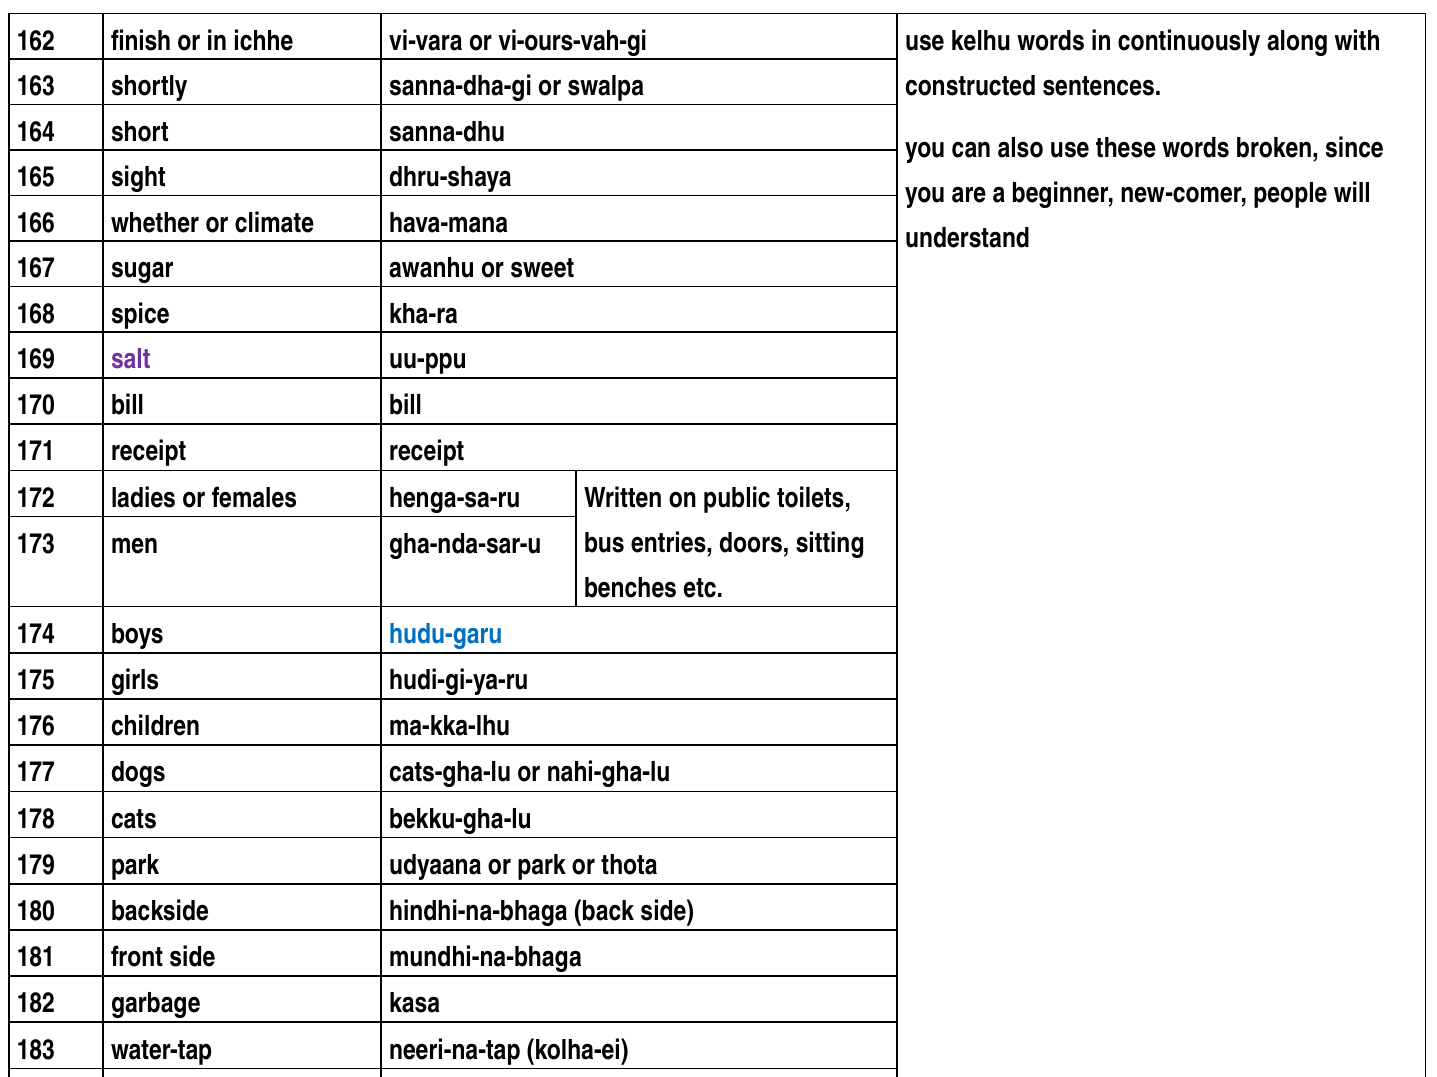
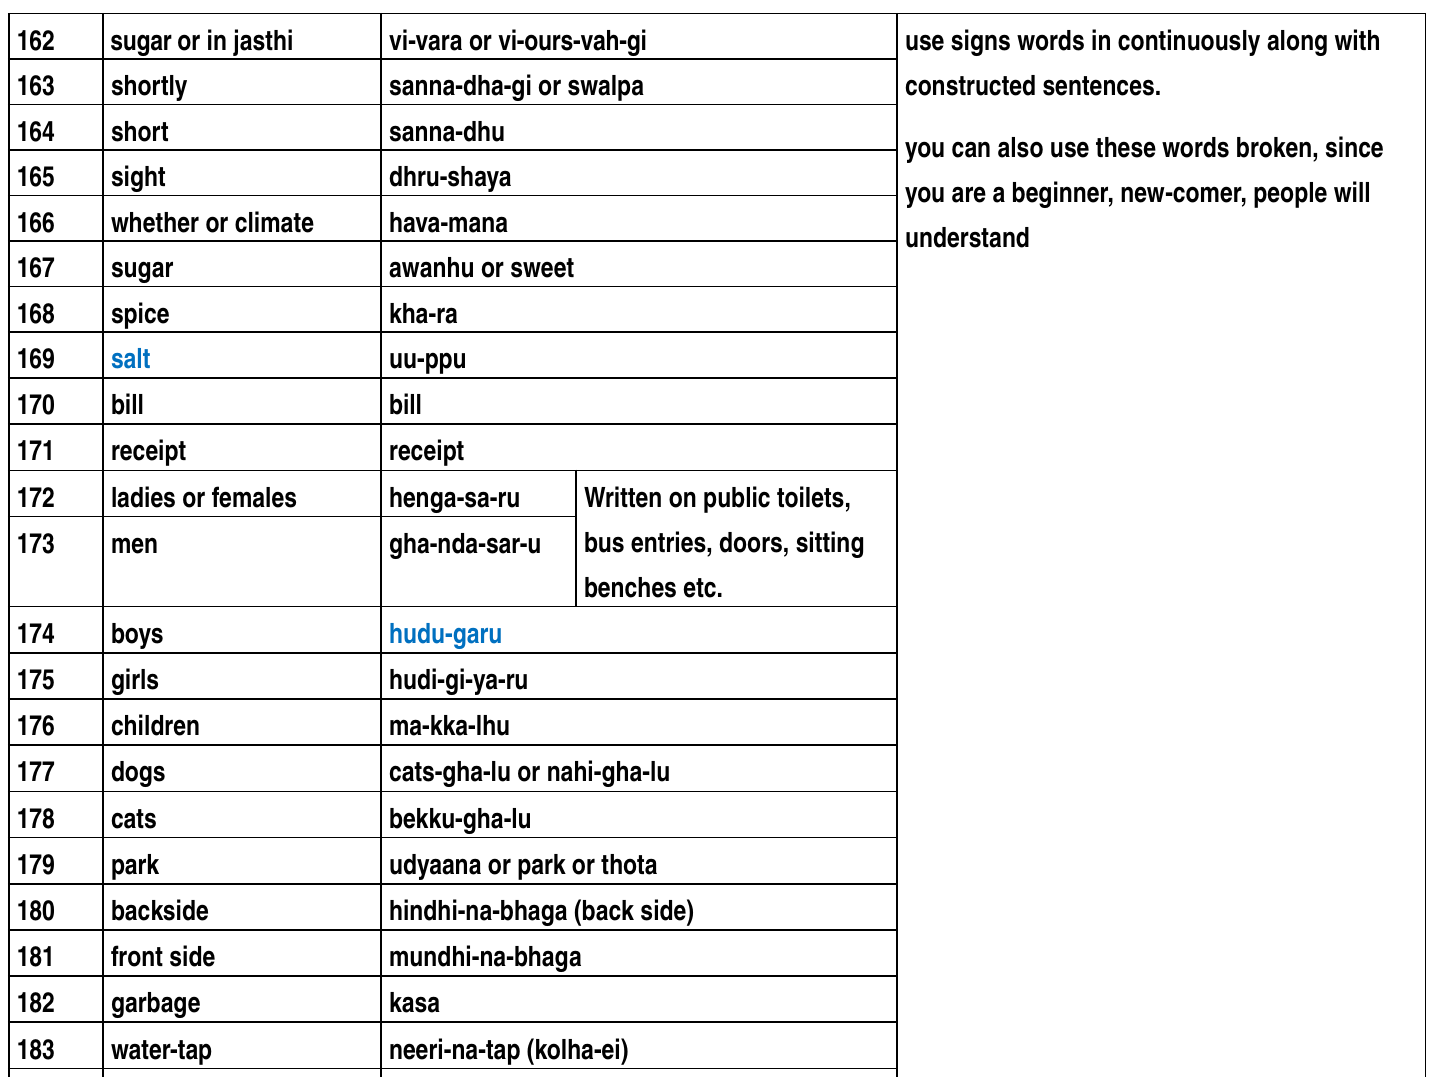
162 finish: finish -> sugar (141, 41)
ichhe: ichhe -> jasthi (263, 41)
kelhu: kelhu -> signs (981, 41)
salt colour: purple -> blue (131, 360)
